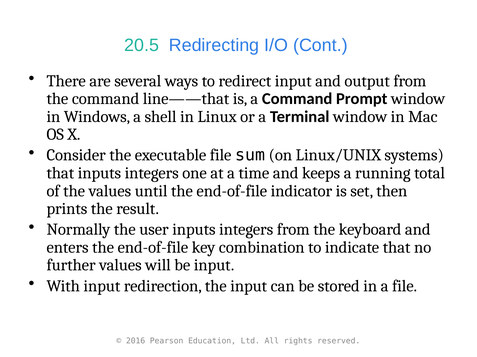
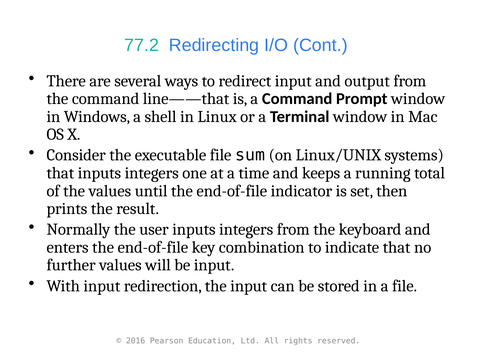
20.5: 20.5 -> 77.2 (142, 45)
